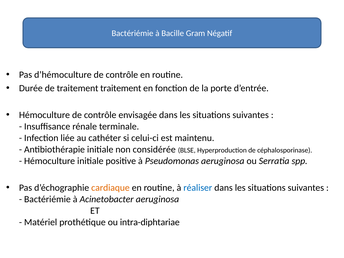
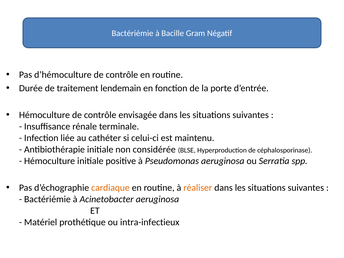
traitement traitement: traitement -> lendemain (121, 88)
réaliser colour: blue -> orange (198, 188)
intra-diphtariae: intra-diphtariae -> intra-infectieux (150, 222)
